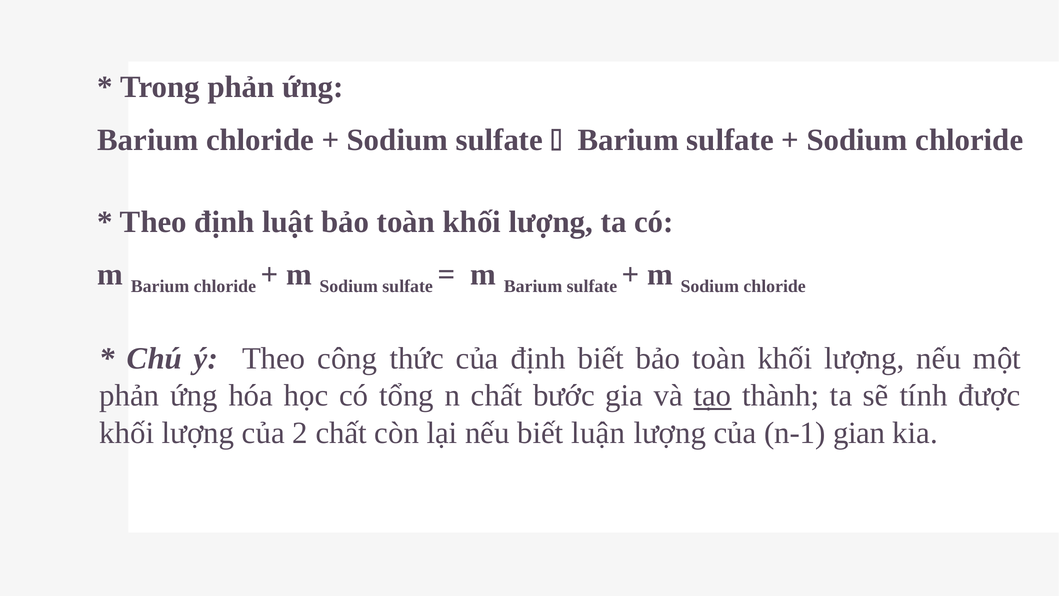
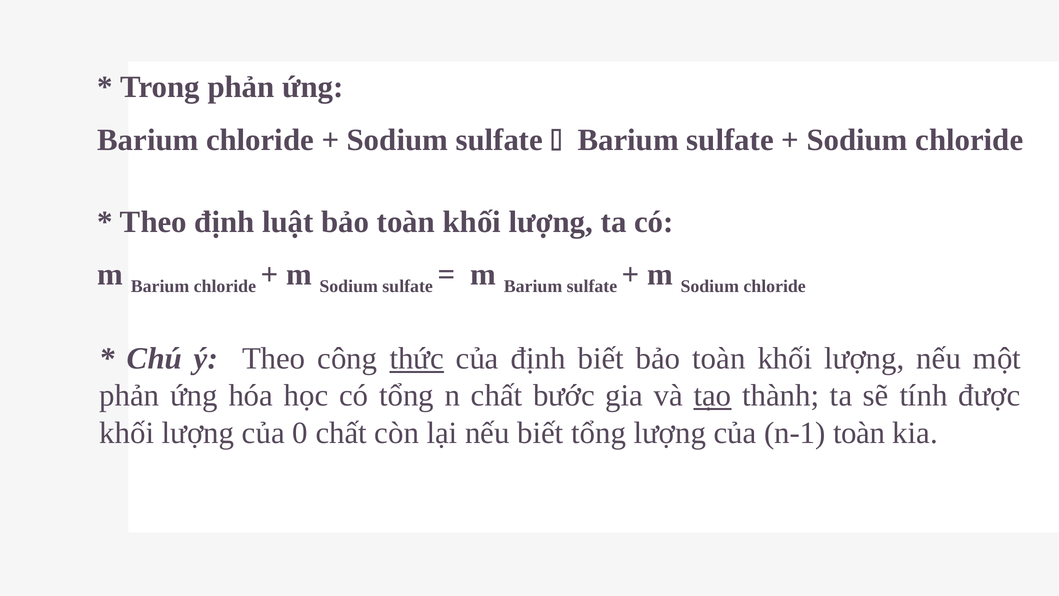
thức underline: none -> present (417, 358)
2: 2 -> 0 (300, 433)
biết luận: luận -> tổng (599, 433)
n-1 gian: gian -> toàn (859, 433)
